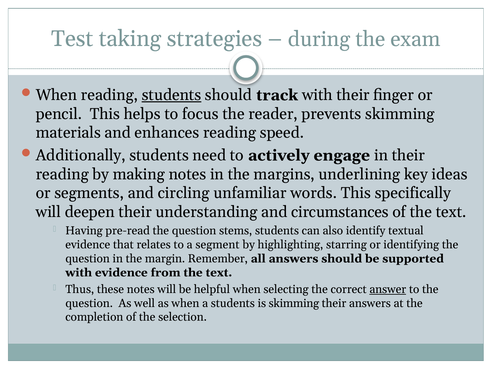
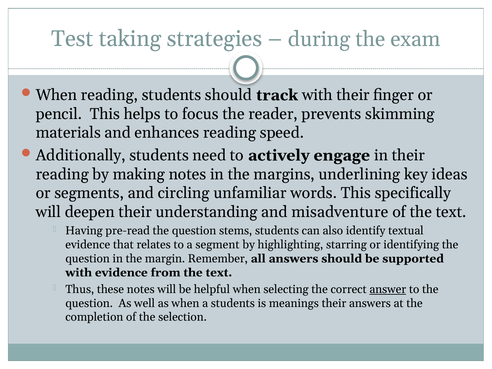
students underline: present -> none (172, 95)
circumstances: circumstances -> misadventure (340, 212)
is skimming: skimming -> meanings (294, 303)
